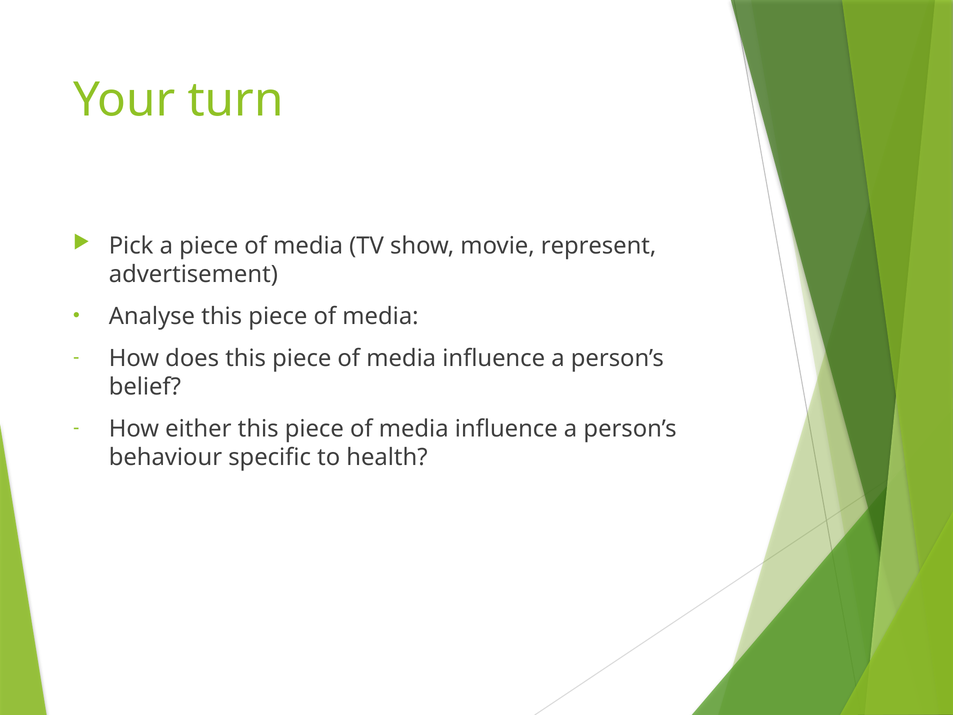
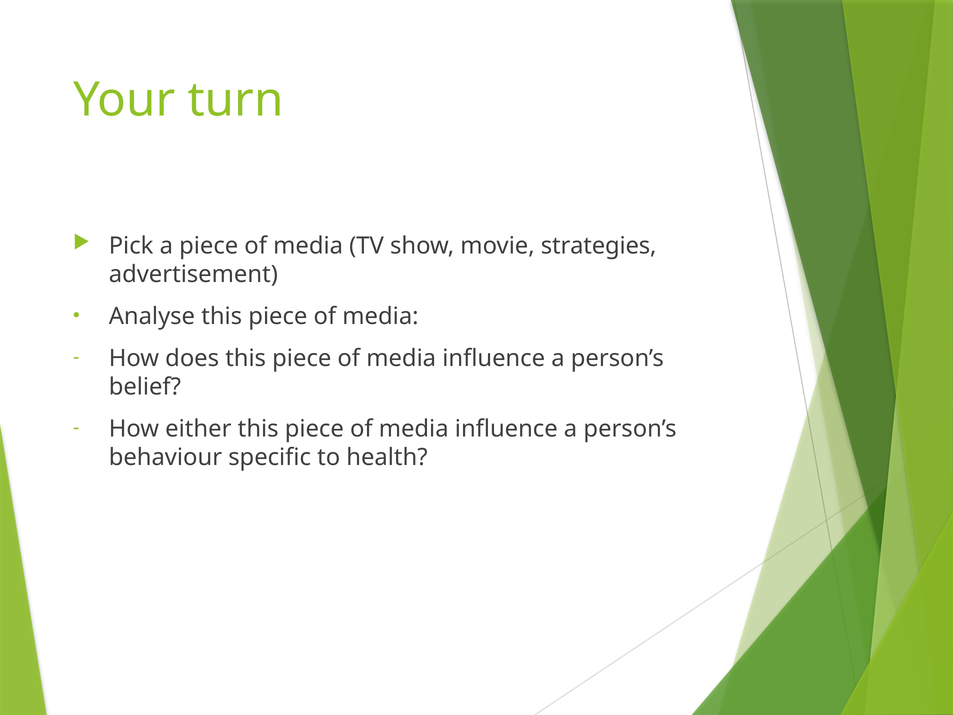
represent: represent -> strategies (599, 246)
